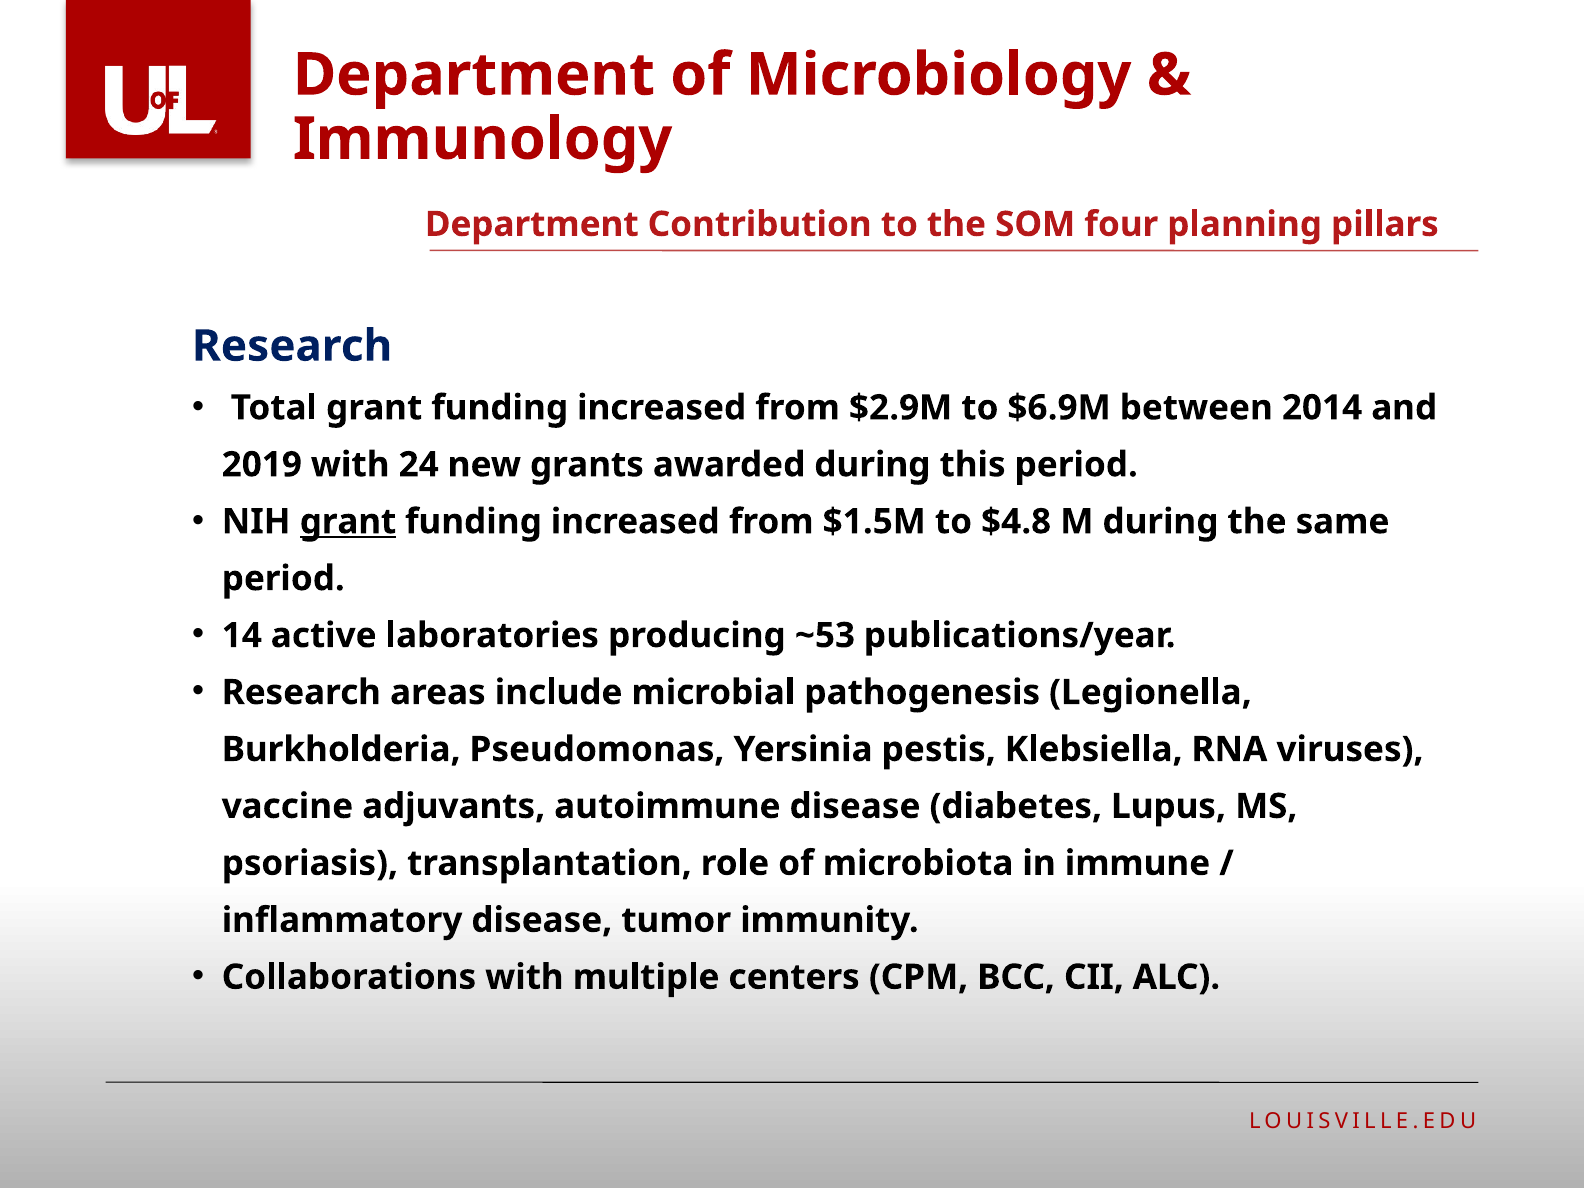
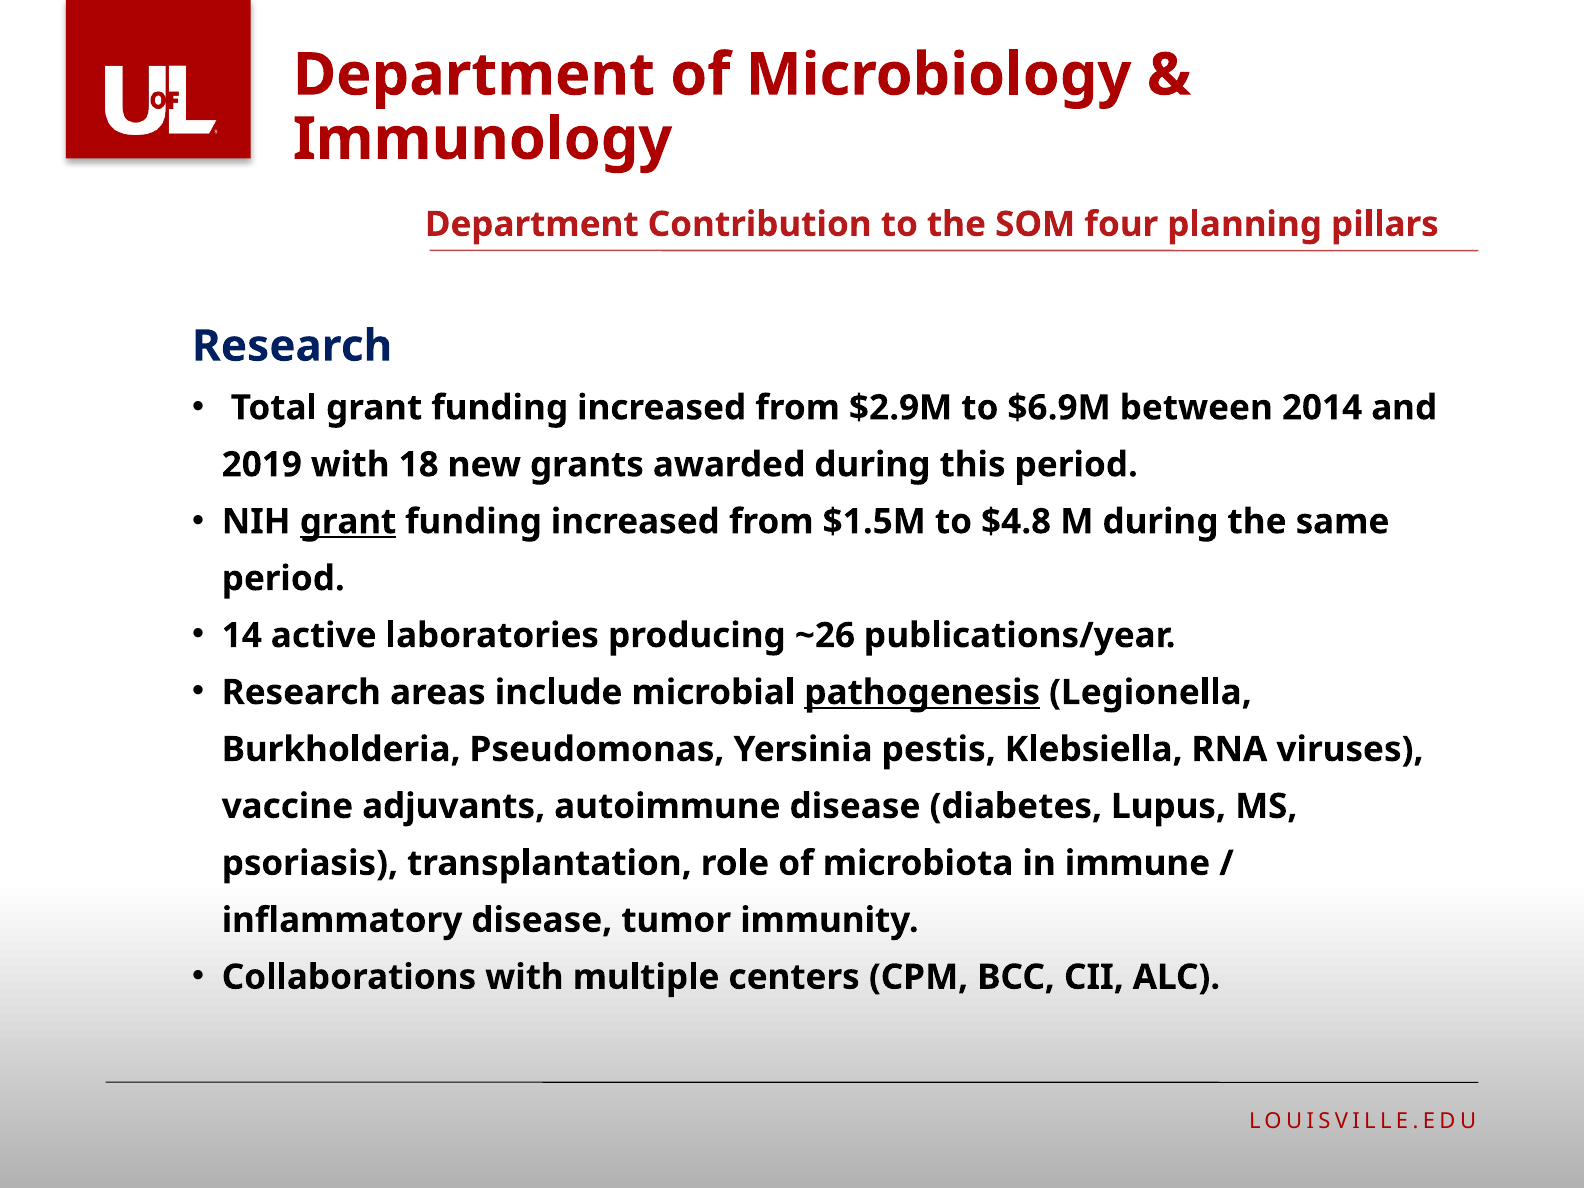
24: 24 -> 18 (419, 465)
~53: ~53 -> ~26 (825, 636)
pathogenesis underline: none -> present (922, 692)
